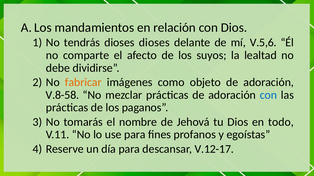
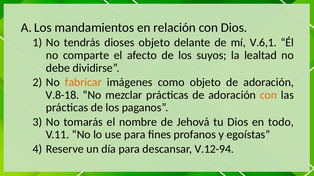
dioses dioses: dioses -> objeto (154, 43)
V.5,6: V.5,6 -> V.6,1 (263, 43)
V.8-58: V.8-58 -> V.8-18 (62, 95)
con colour: blue -> orange (268, 95)
V.12-17: V.12-17 -> V.12-94 (214, 149)
